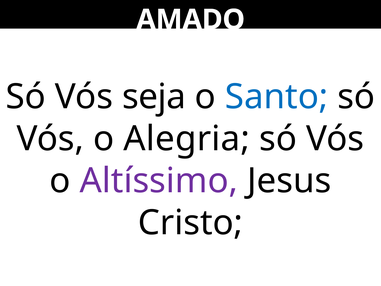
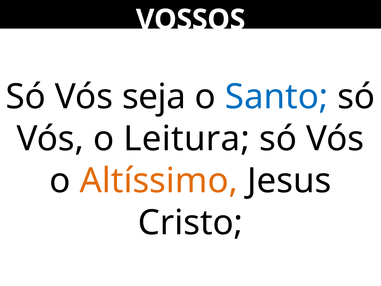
AMADO: AMADO -> VOSSOS (191, 20)
Alegria: Alegria -> Leitura (187, 139)
Altíssimo colour: purple -> orange (159, 181)
